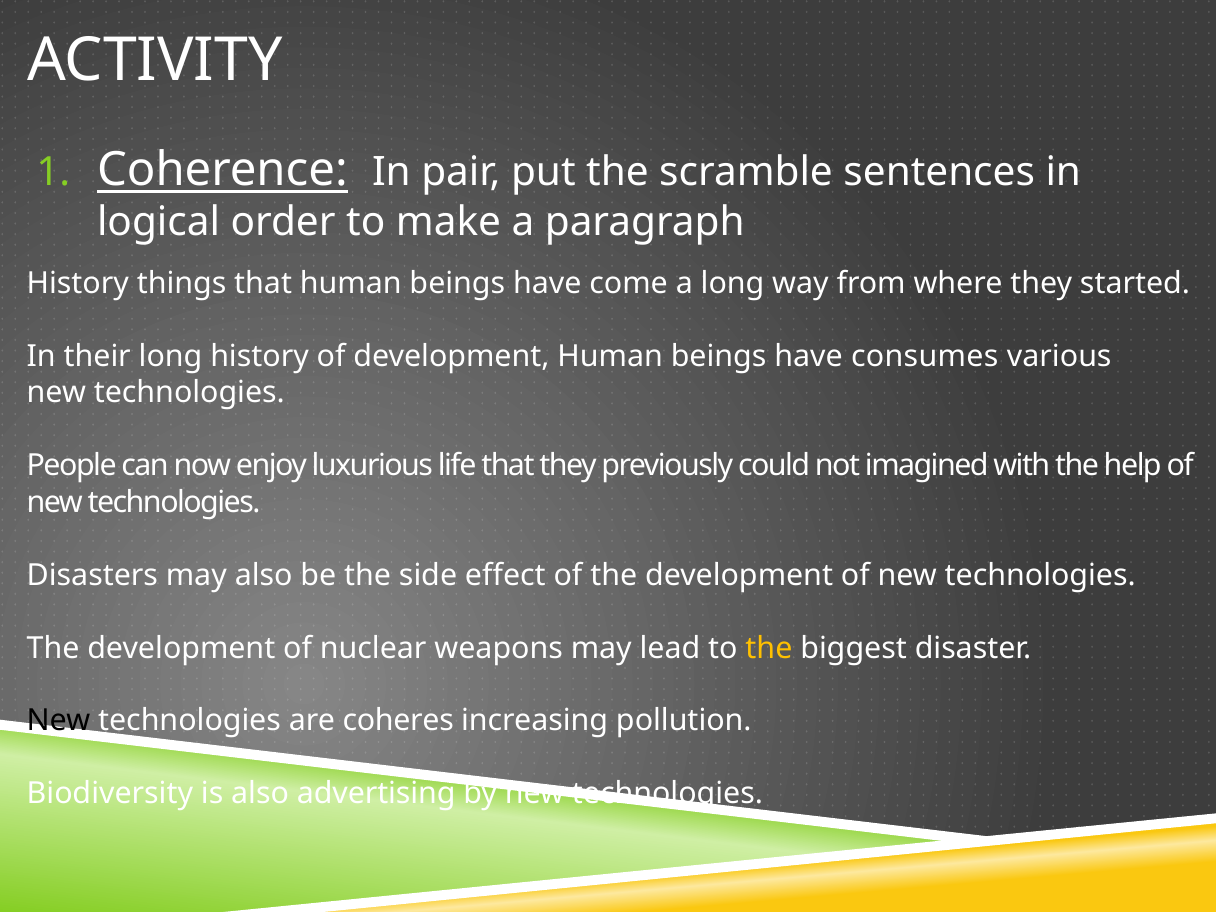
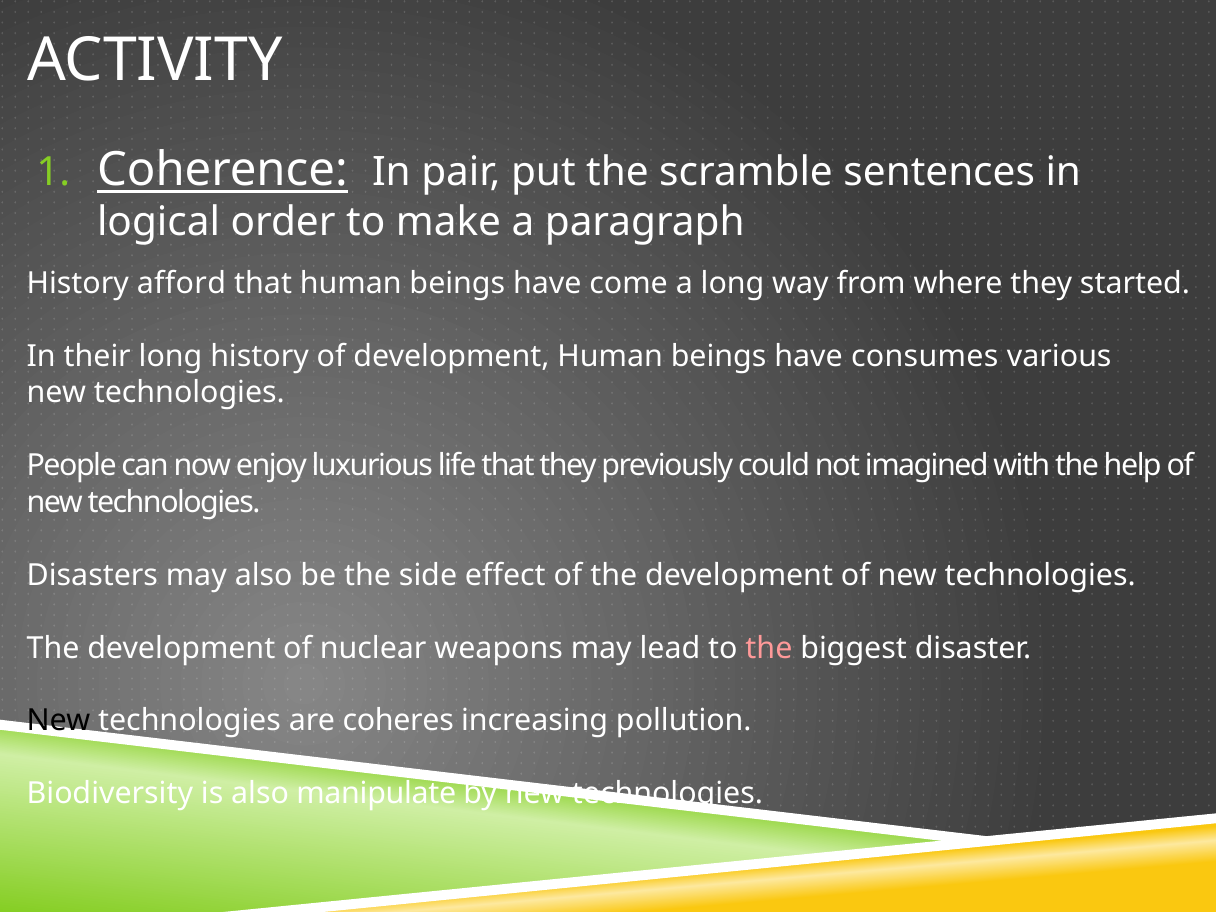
things: things -> afford (181, 283)
the colour: yellow -> pink (769, 648)
advertising: advertising -> manipulate (376, 794)
